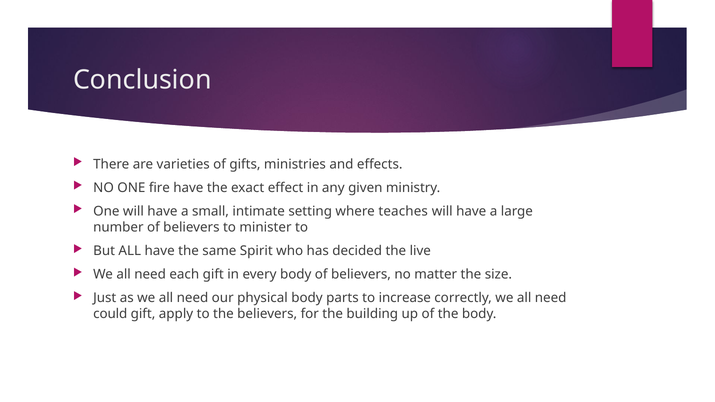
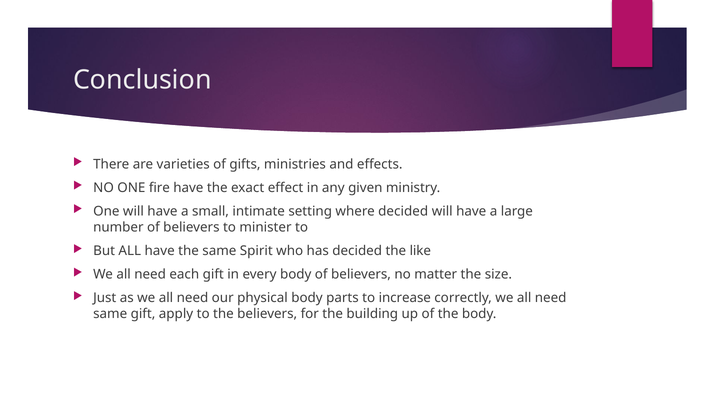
where teaches: teaches -> decided (403, 211)
live: live -> like (420, 251)
could: could -> same (110, 314)
